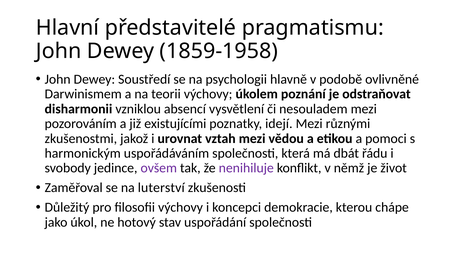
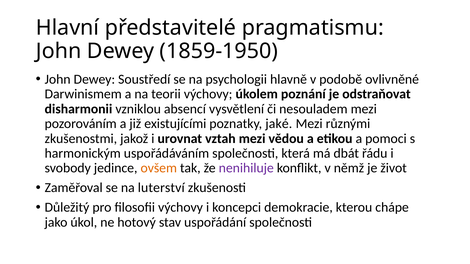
1859-1958: 1859-1958 -> 1859-1950 (219, 51)
idejí: idejí -> jaké (279, 124)
ovšem colour: purple -> orange (159, 168)
